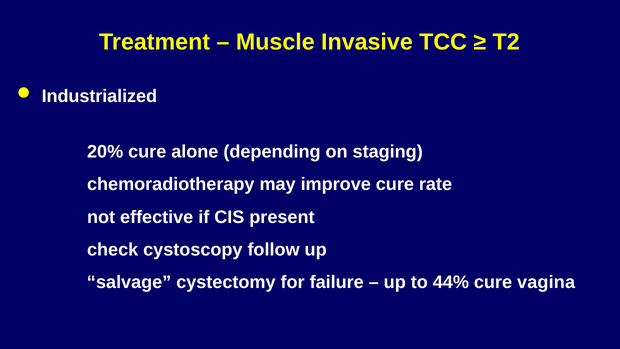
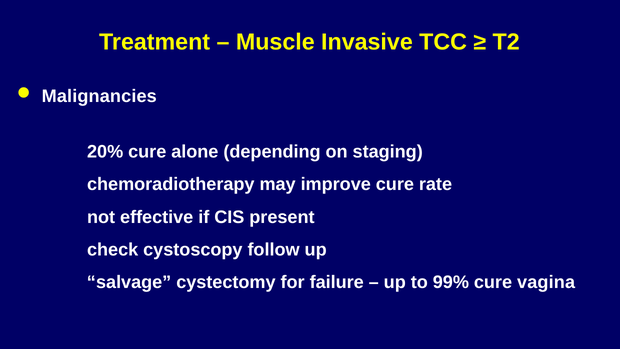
Industrialized: Industrialized -> Malignancies (99, 96)
44%: 44% -> 99% (451, 282)
